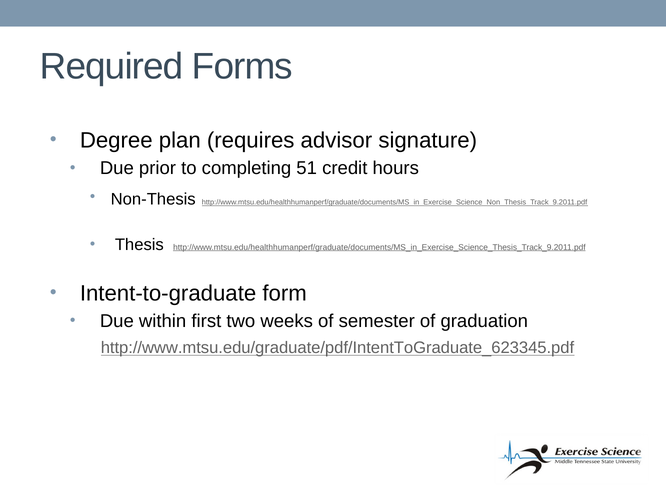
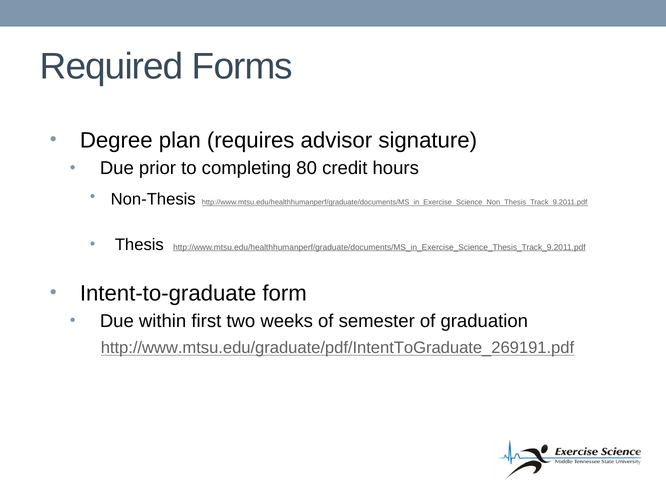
51: 51 -> 80 (307, 168)
http://www.mtsu.edu/graduate/pdf/IntentToGraduate_623345.pdf: http://www.mtsu.edu/graduate/pdf/IntentToGraduate_623345.pdf -> http://www.mtsu.edu/graduate/pdf/IntentToGraduate_269191.pdf (337, 348)
